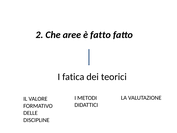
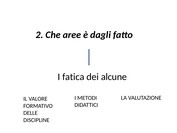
è fatto: fatto -> dagli (101, 35)
teorici: teorici -> alcune (114, 77)
